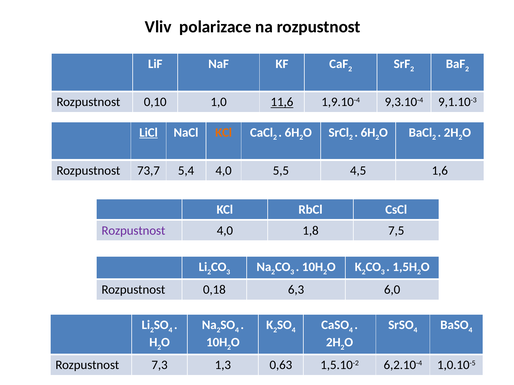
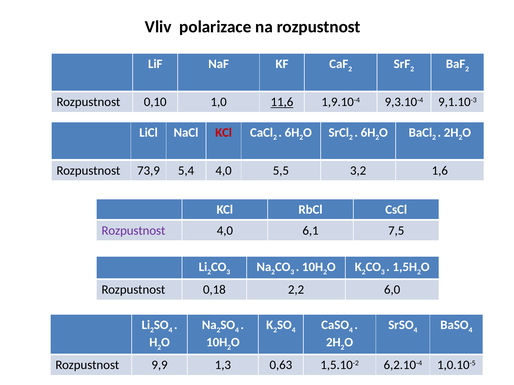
LiCl underline: present -> none (149, 133)
KCl colour: orange -> red (224, 133)
73,7: 73,7 -> 73,9 (149, 171)
4,5: 4,5 -> 3,2 (358, 171)
1,8: 1,8 -> 6,1 (311, 231)
6,3: 6,3 -> 2,2 (296, 290)
7,3: 7,3 -> 9,9 (160, 366)
